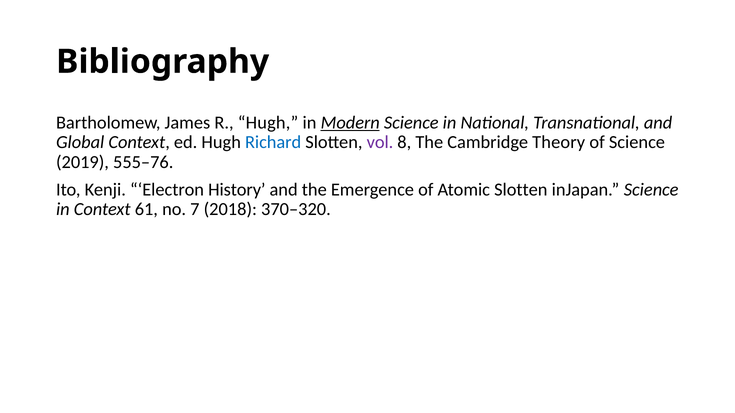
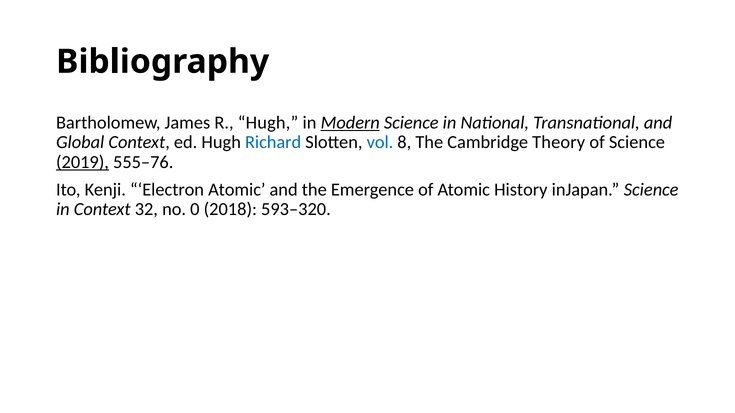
vol colour: purple -> blue (380, 142)
2019 underline: none -> present (82, 162)
Electron History: History -> Atomic (237, 190)
Atomic Slotten: Slotten -> History (521, 190)
61: 61 -> 32 (146, 210)
7: 7 -> 0 (195, 210)
370–320: 370–320 -> 593–320 (296, 210)
